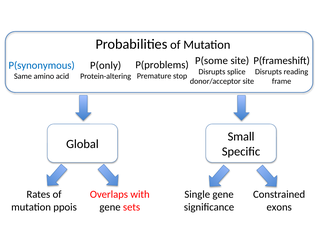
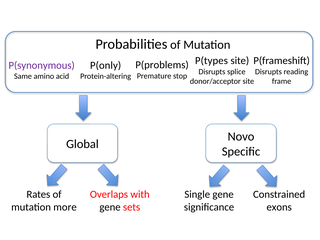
P(some: P(some -> P(types (211, 61)
P(synonymous colour: blue -> purple (42, 65)
Small: Small -> Novo (241, 137)
ppois: ppois -> more (65, 207)
